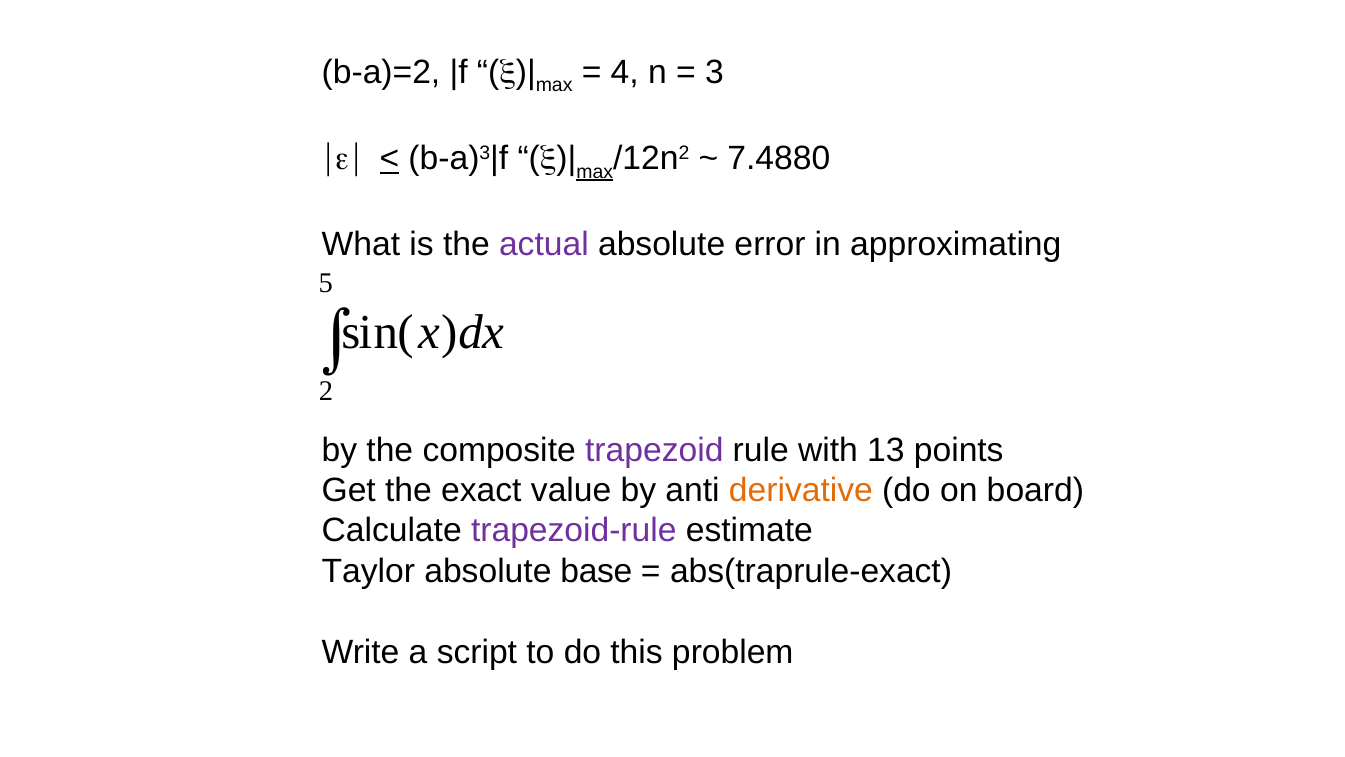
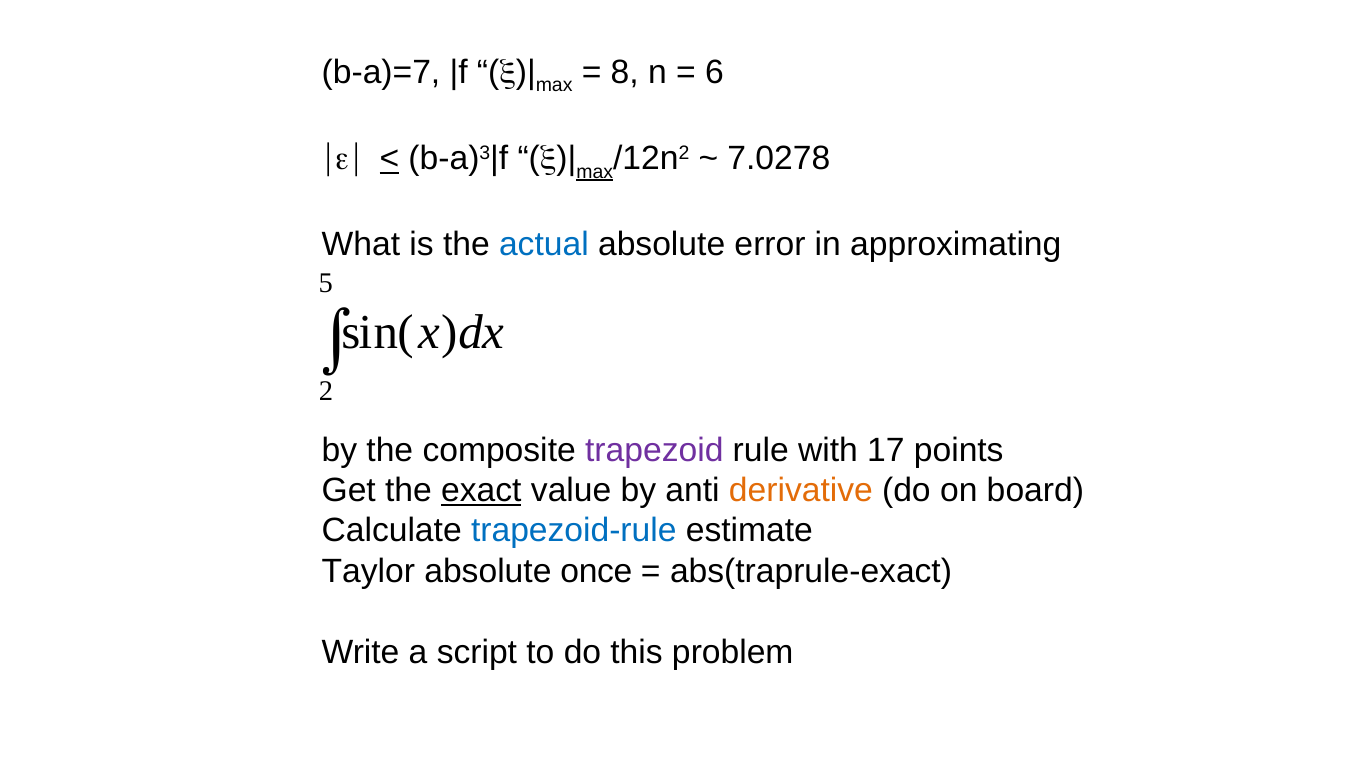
b-a)=2: b-a)=2 -> b-a)=7 (381, 72)
4: 4 -> 8 (625, 72)
3: 3 -> 6 (714, 72)
7.4880: 7.4880 -> 7.0278 (779, 158)
actual colour: purple -> blue (544, 245)
13: 13 -> 17 (886, 450)
exact underline: none -> present (481, 490)
trapezoid-rule colour: purple -> blue (574, 530)
base: base -> once (596, 571)
